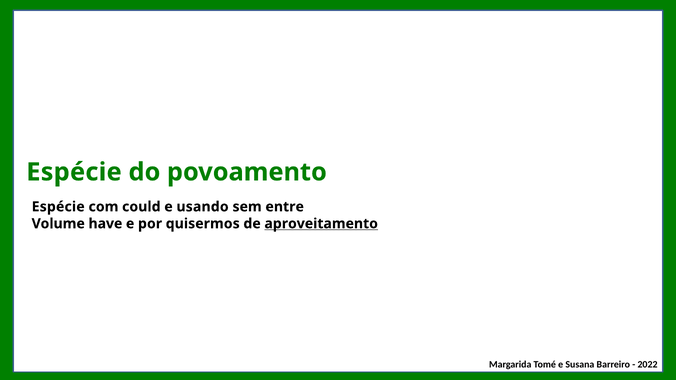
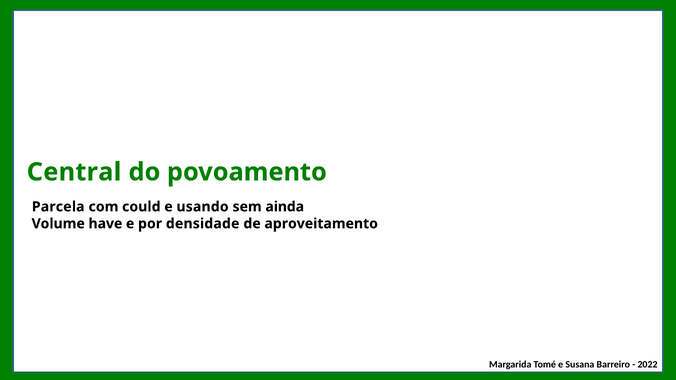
Espécie: Espécie -> Central (74, 172)
Espécie: Espécie -> Parcela (58, 207)
entre: entre -> ainda (285, 207)
quisermos: quisermos -> densidade (203, 224)
aproveitamento underline: present -> none (321, 224)
